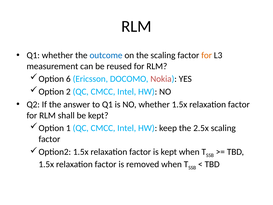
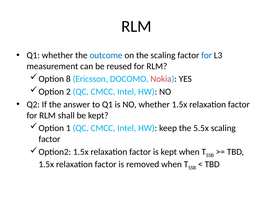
for colour: orange -> blue (207, 55)
6: 6 -> 8 (68, 79)
2.5x: 2.5x -> 5.5x (201, 128)
